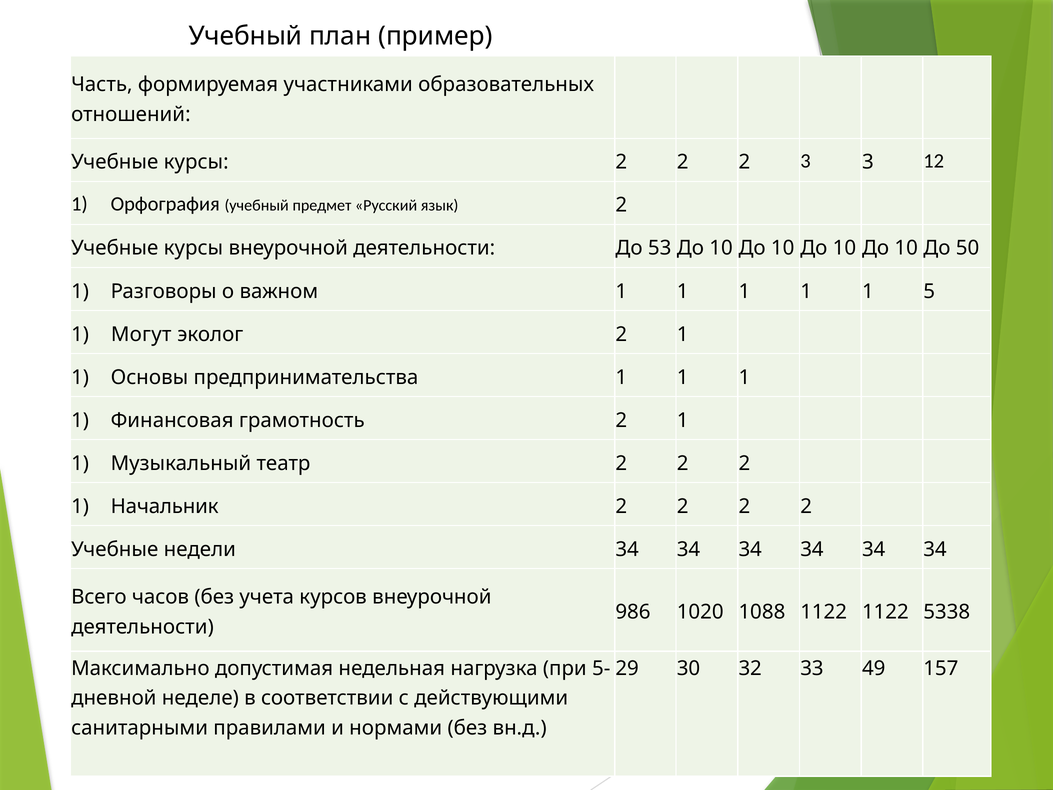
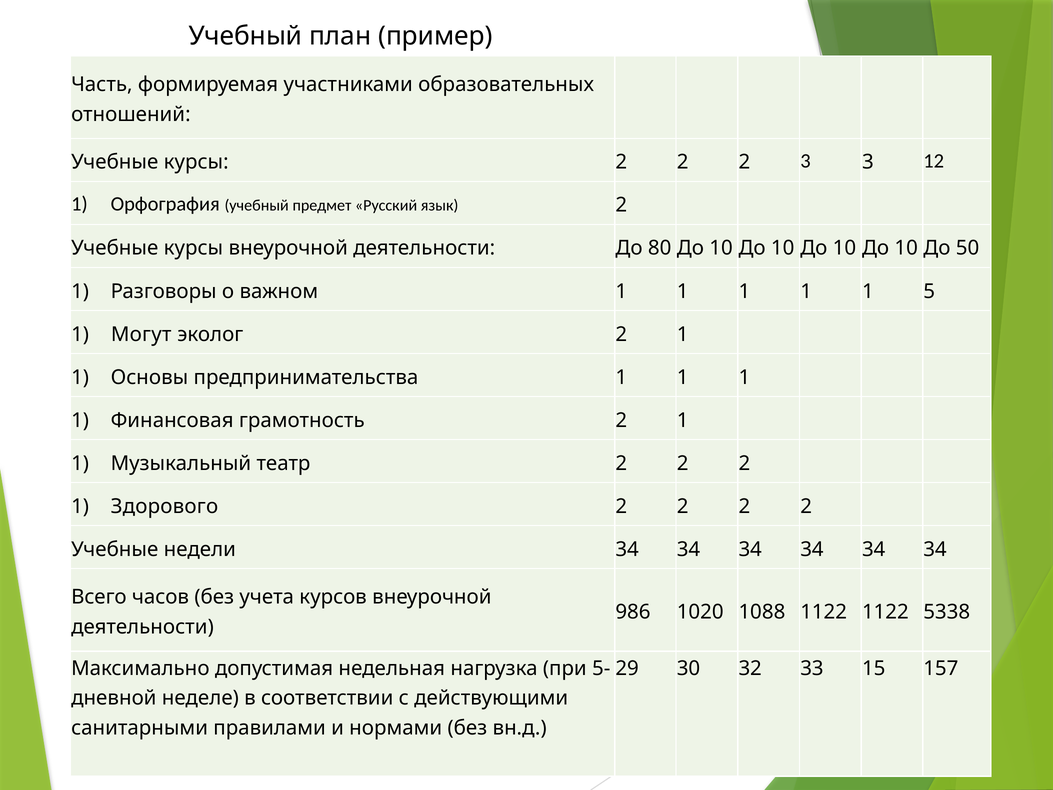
53: 53 -> 80 (660, 248)
Начальник: Начальник -> Здорового (164, 506)
49: 49 -> 15 (874, 668)
